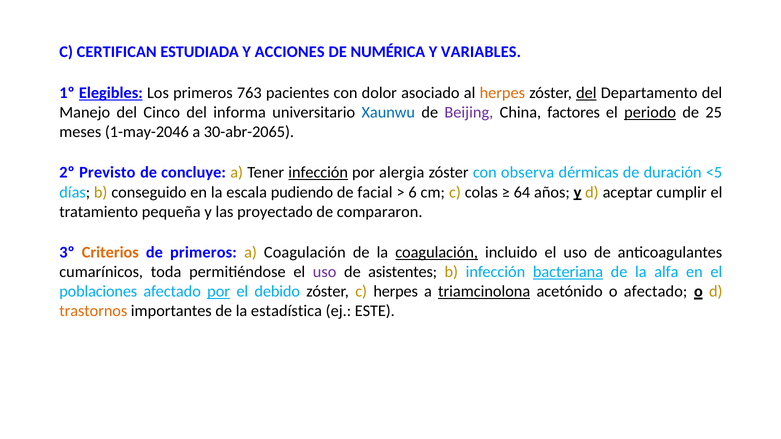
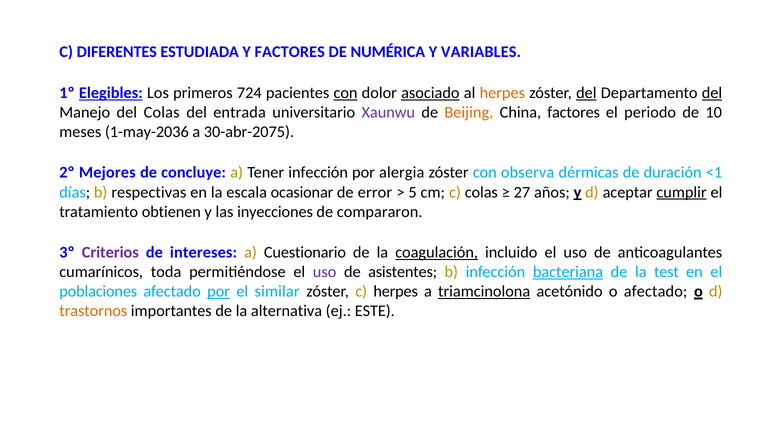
CERTIFICAN: CERTIFICAN -> DIFERENTES (117, 52)
Y ACCIONES: ACCIONES -> FACTORES (290, 52)
763: 763 -> 724 (249, 93)
con underline: none -> present (346, 93)
asociado underline: none -> present (430, 93)
del underline: none -> present (712, 93)
del Cinco: Cinco -> Colas (162, 112)
informa: informa -> entrada (240, 112)
Xaunwu colour: blue -> purple (388, 112)
Beijing colour: purple -> orange (469, 112)
periodo underline: present -> none (650, 112)
25: 25 -> 10 (714, 112)
1-may-2046: 1-may-2046 -> 1-may-2036 (147, 132)
30-abr-2065: 30-abr-2065 -> 30-abr-2075 (249, 132)
Previsto: Previsto -> Mejores (107, 173)
infección underline: present -> none (318, 173)
<5: <5 -> <1 (714, 173)
conseguido: conseguido -> respectivas (149, 192)
pudiendo: pudiendo -> ocasionar (302, 192)
facial: facial -> error (375, 192)
6: 6 -> 5 (413, 192)
64: 64 -> 27 (522, 192)
cumplir underline: none -> present (682, 192)
pequeña: pequeña -> obtienen (171, 212)
proyectado: proyectado -> inyecciones (275, 212)
Criterios colour: orange -> purple (110, 253)
de primeros: primeros -> intereses (203, 253)
a Coagulación: Coagulación -> Cuestionario (305, 253)
alfa: alfa -> test (666, 272)
debido: debido -> similar (277, 292)
estadística: estadística -> alternativa (287, 311)
